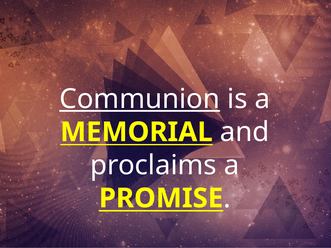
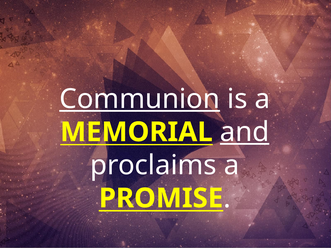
and underline: none -> present (245, 132)
